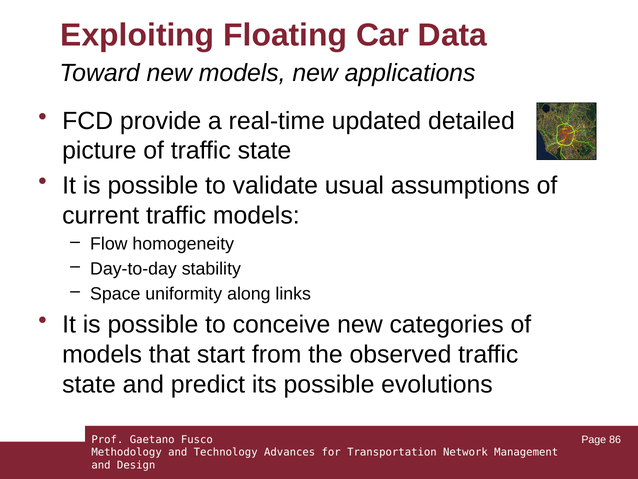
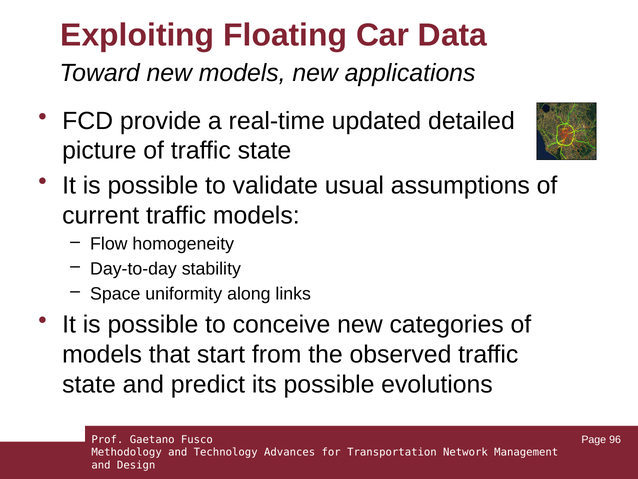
86: 86 -> 96 (615, 439)
